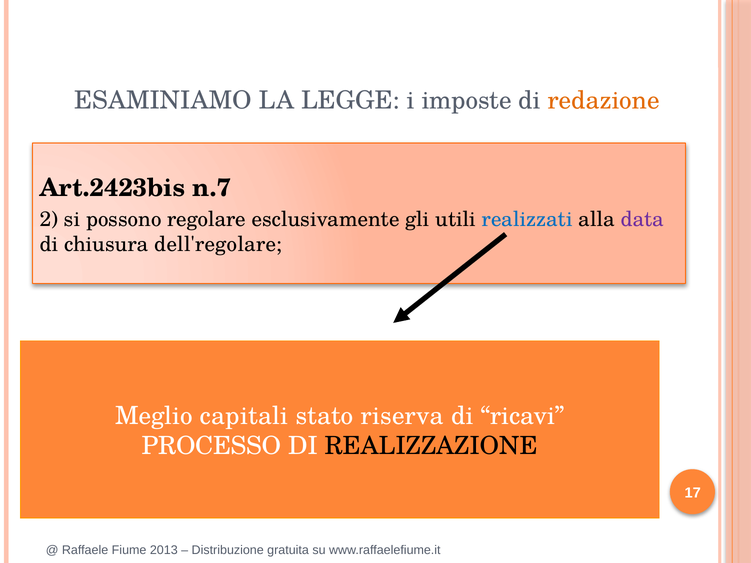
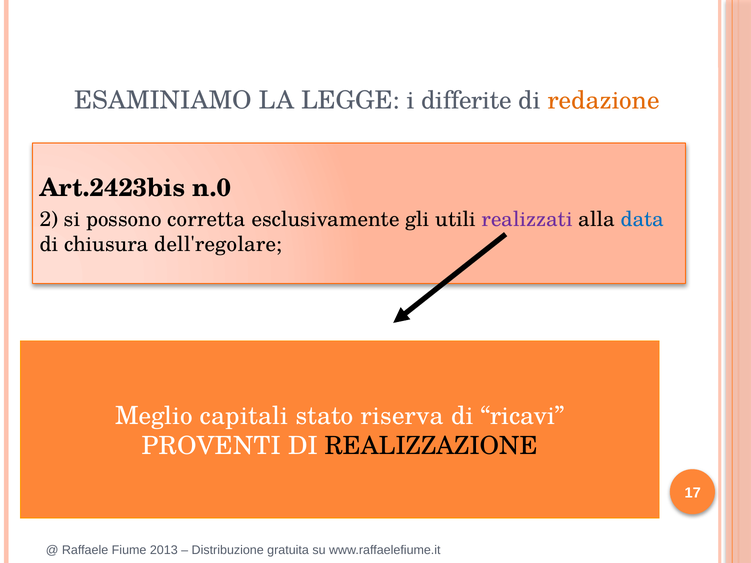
imposte: imposte -> differite (467, 100)
n.7: n.7 -> n.0 (212, 188)
regolare: regolare -> corretta (206, 219)
realizzati colour: blue -> purple (527, 219)
data colour: purple -> blue (642, 219)
PROCESSO: PROCESSO -> PROVENTI (211, 446)
